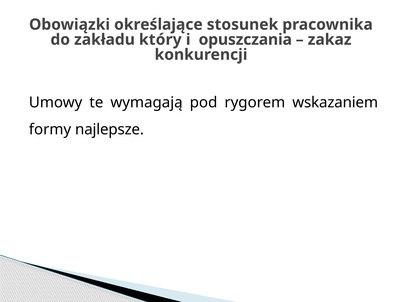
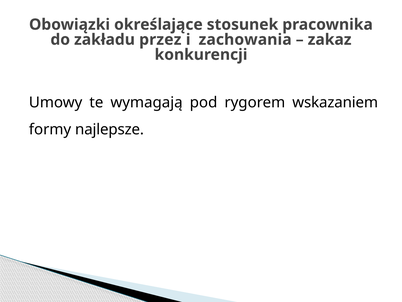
który: który -> przez (160, 40)
opuszczania: opuszczania -> zachowania (245, 40)
